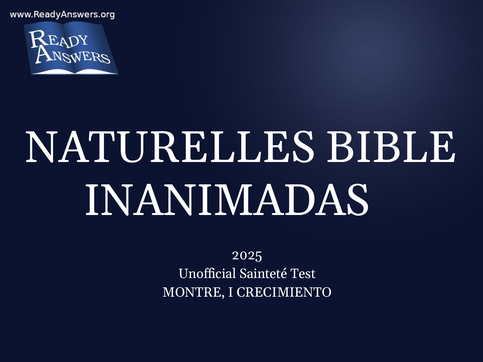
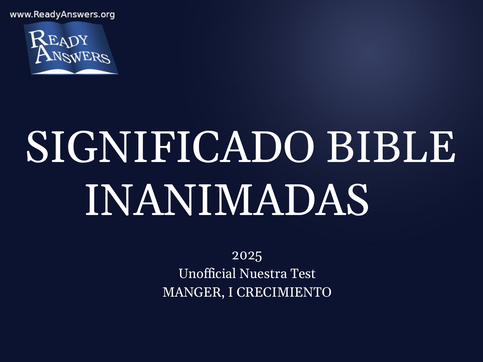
NATURELLES: NATURELLES -> SIGNIFICADO (170, 148)
Sainteté: Sainteté -> Nuestra (263, 274)
MONTRE: MONTRE -> MANGER (194, 293)
